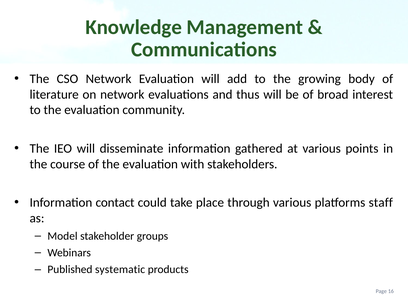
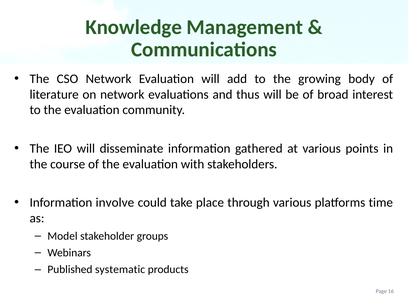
contact: contact -> involve (115, 203)
staff: staff -> time (381, 203)
